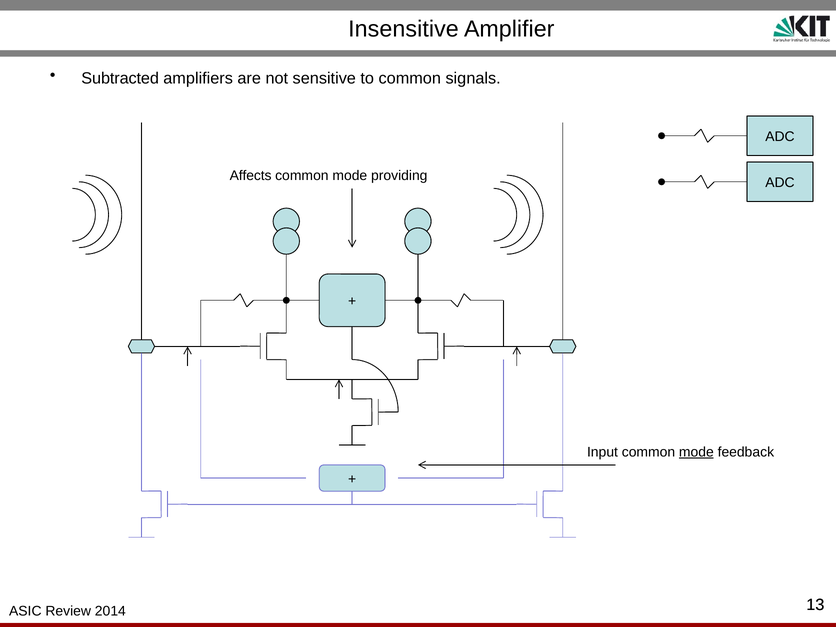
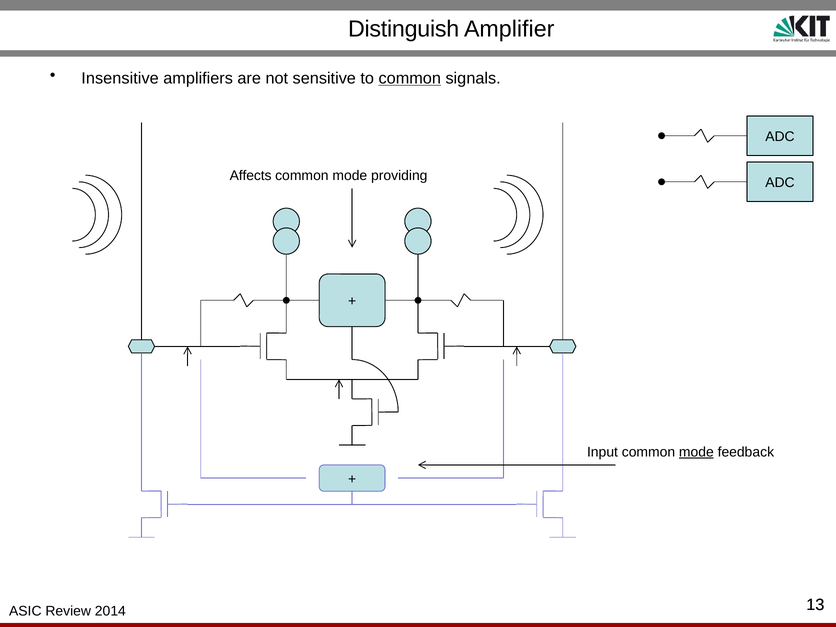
Insensitive: Insensitive -> Distinguish (404, 29)
Subtracted: Subtracted -> Insensitive (120, 78)
common underline: none -> present (410, 78)
